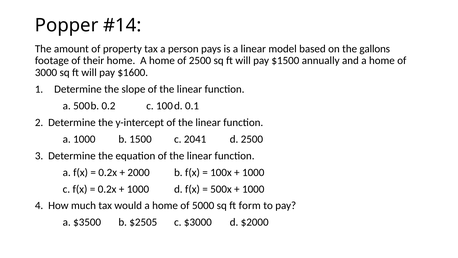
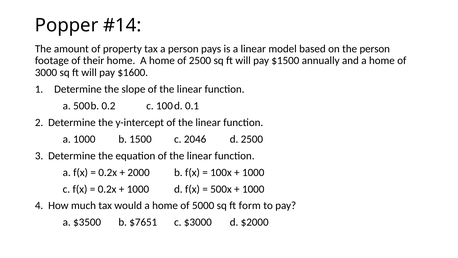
the gallons: gallons -> person (375, 49)
2041: 2041 -> 2046 (195, 139)
$2505: $2505 -> $7651 (143, 222)
